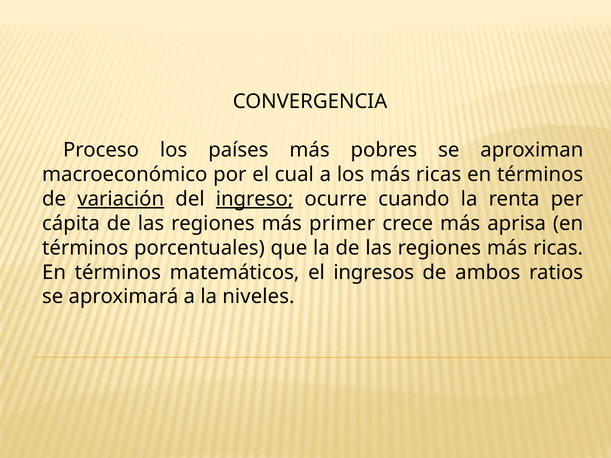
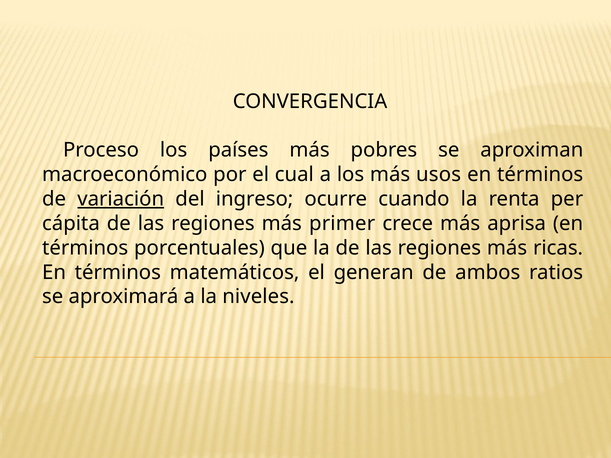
los más ricas: ricas -> usos (439, 175)
ingreso underline: present -> none (255, 199)
ingresos: ingresos -> generan (374, 272)
